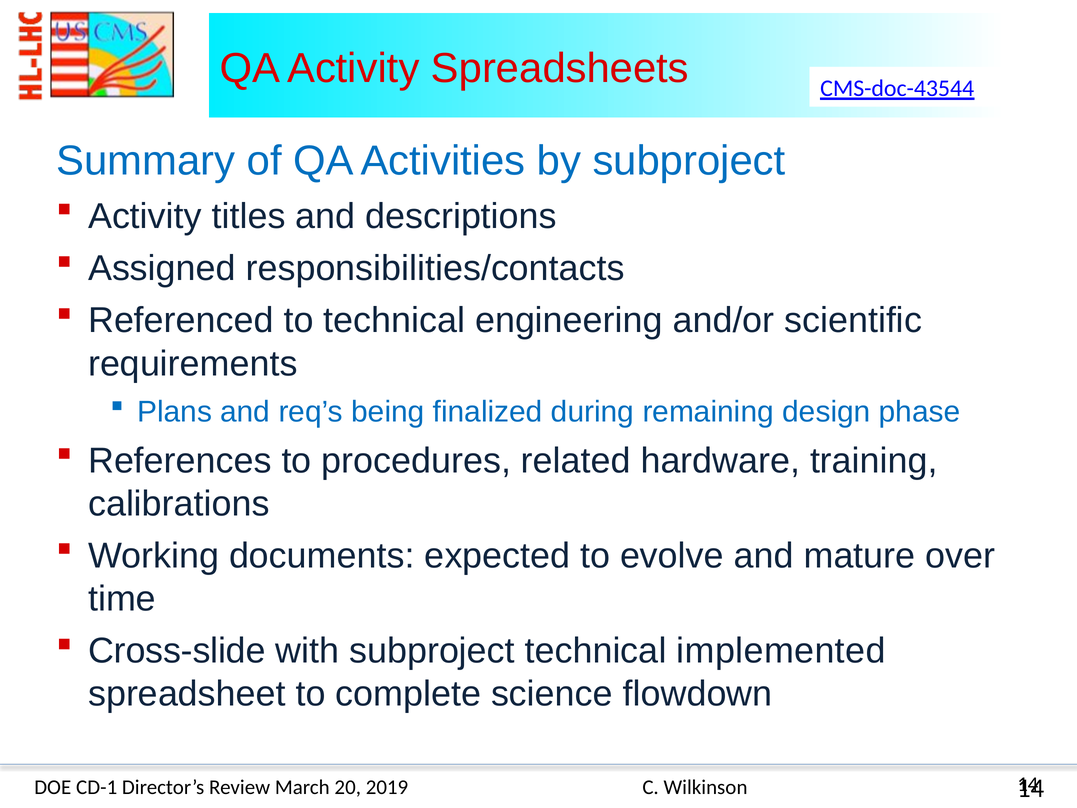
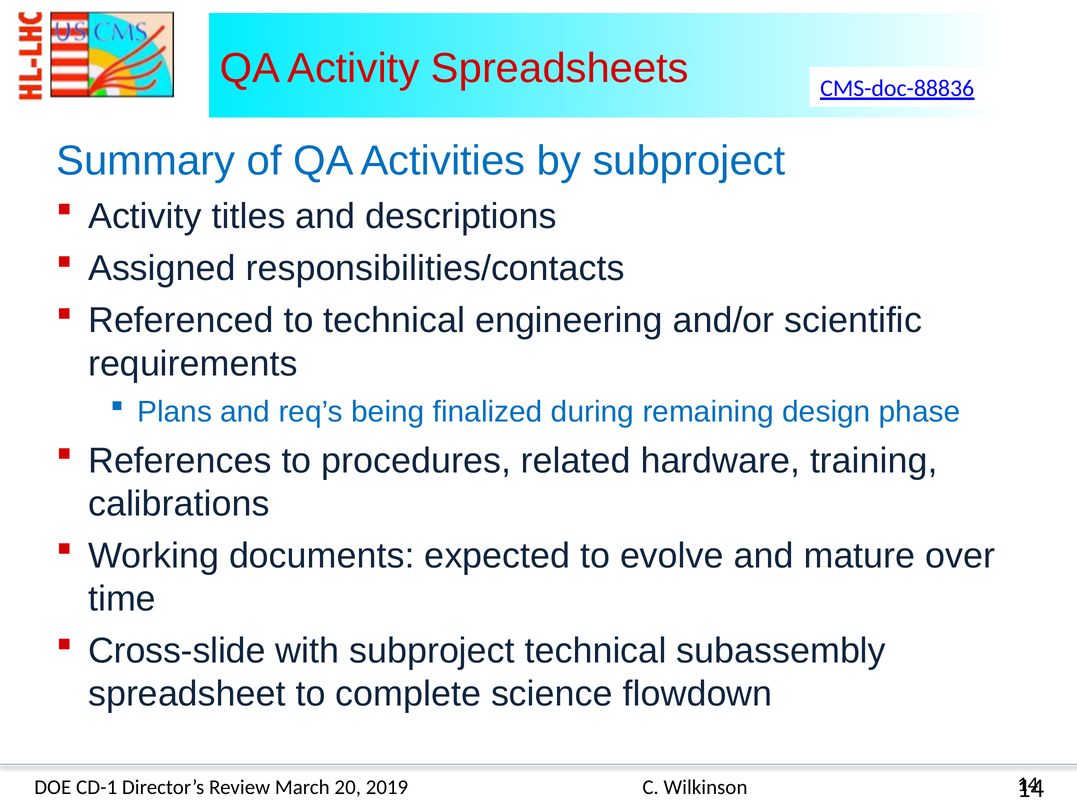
CMS-doc-43544: CMS-doc-43544 -> CMS-doc-88836 (897, 88)
implemented: implemented -> subassembly (781, 651)
